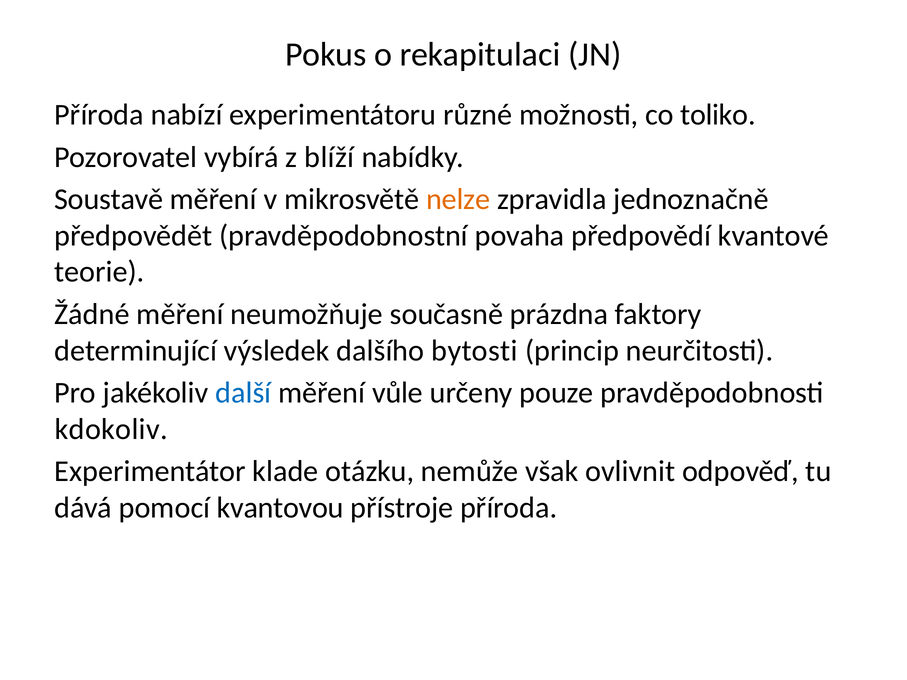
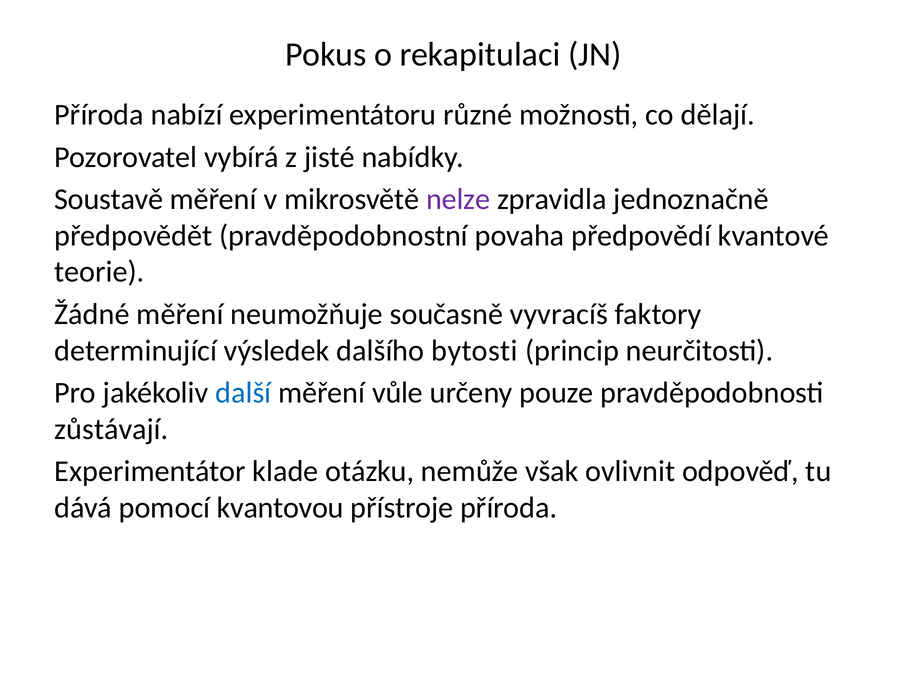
toliko: toliko -> dělají (718, 115)
blíží: blíží -> jisté (330, 157)
nelze colour: orange -> purple (458, 200)
prázdna: prázdna -> vyvracíš (559, 314)
kdokoliv: kdokoliv -> zůstávají (111, 429)
